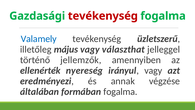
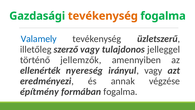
tevékenység colour: red -> orange (103, 16)
május: május -> szerző (66, 49)
választhat: választhat -> tulajdonos (123, 49)
általában: általában -> építmény (39, 91)
